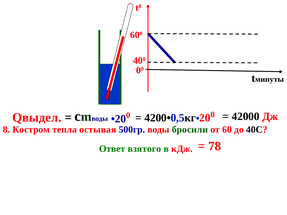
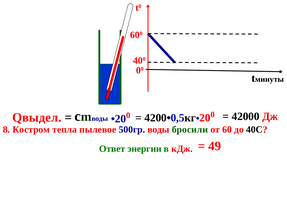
остывая: остывая -> пылевое (98, 130)
78: 78 -> 49 (215, 146)
взятого: взятого -> энергии (145, 149)
